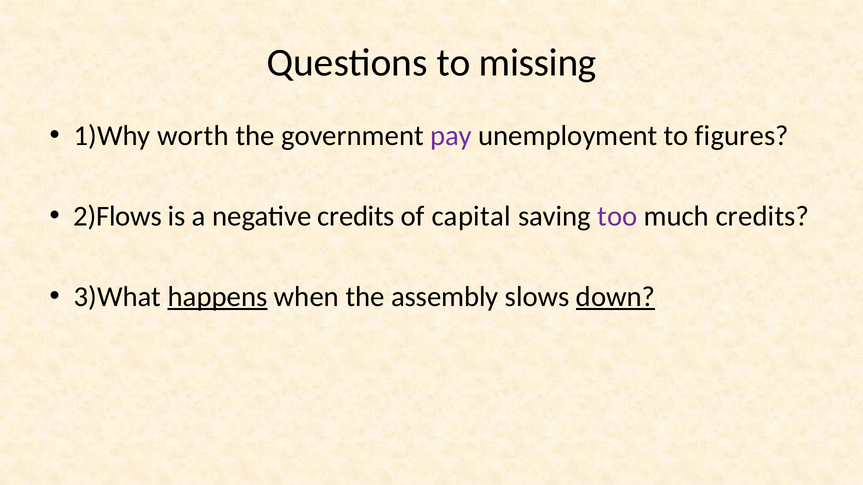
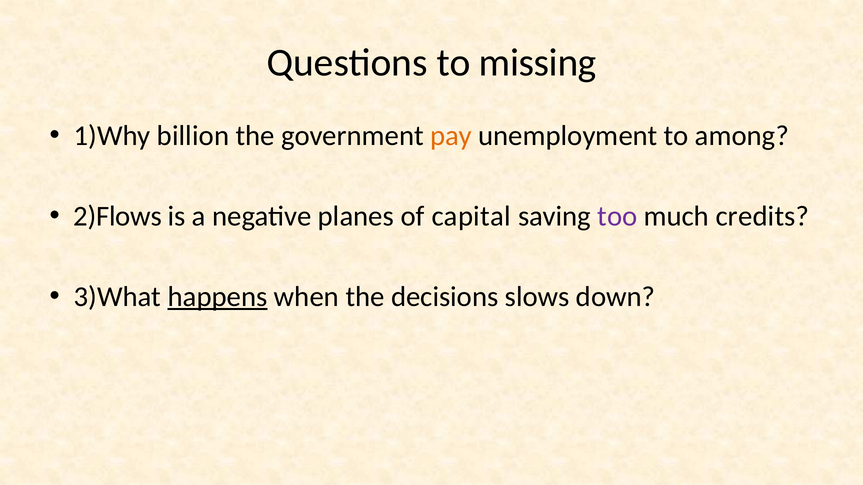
worth: worth -> billion (193, 136)
pay colour: purple -> orange (451, 136)
figures: figures -> among (742, 136)
negative credits: credits -> planes (356, 216)
assembly: assembly -> decisions (445, 297)
down underline: present -> none (616, 297)
